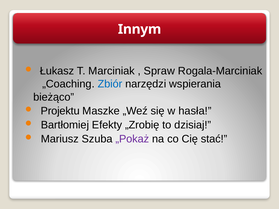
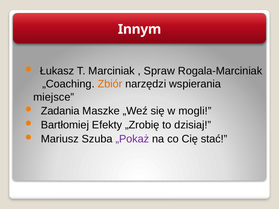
Zbiór colour: blue -> orange (110, 84)
bieżąco: bieżąco -> miejsce (54, 97)
Projektu: Projektu -> Zadania (60, 111)
hasła: hasła -> mogli (195, 111)
